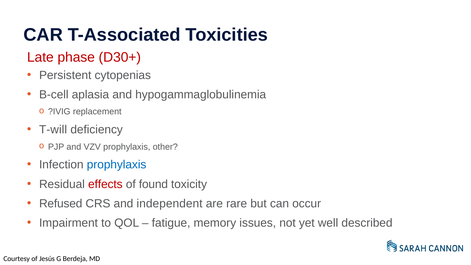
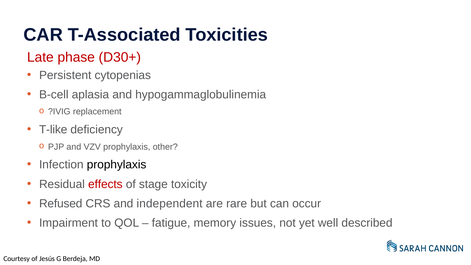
T-will: T-will -> T-like (53, 130)
prophylaxis colour: blue -> black (117, 165)
found: found -> stage (153, 184)
